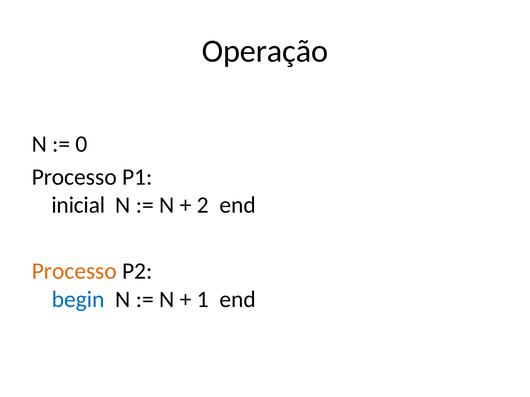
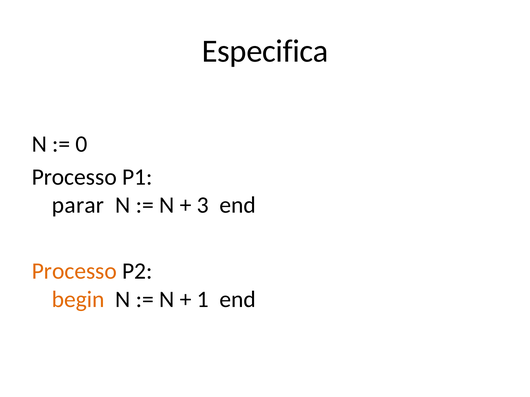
Operação: Operação -> Especifica (265, 51)
inicial: inicial -> parar (78, 205)
2: 2 -> 3 (203, 205)
begin colour: blue -> orange (78, 300)
